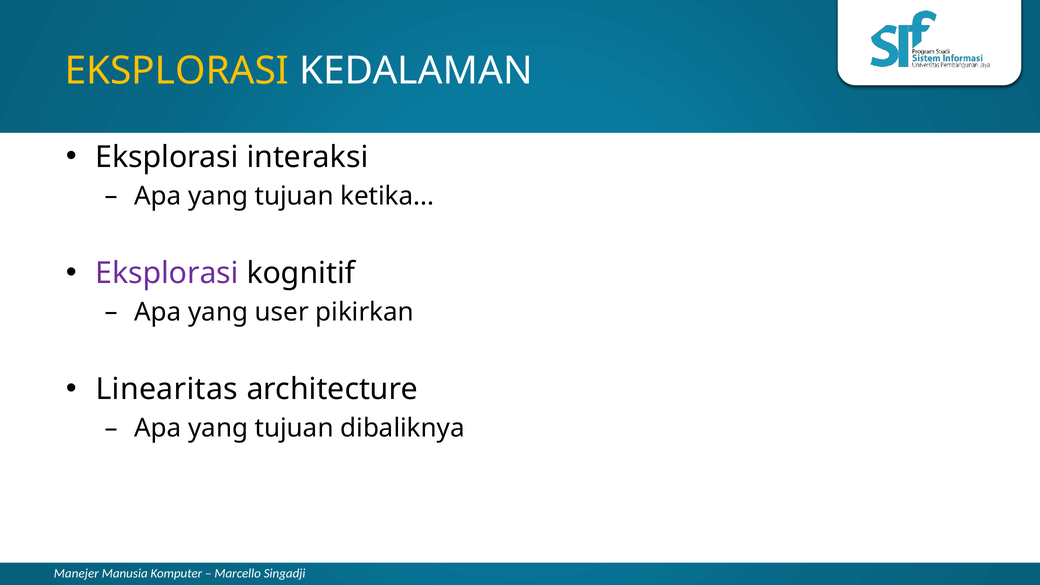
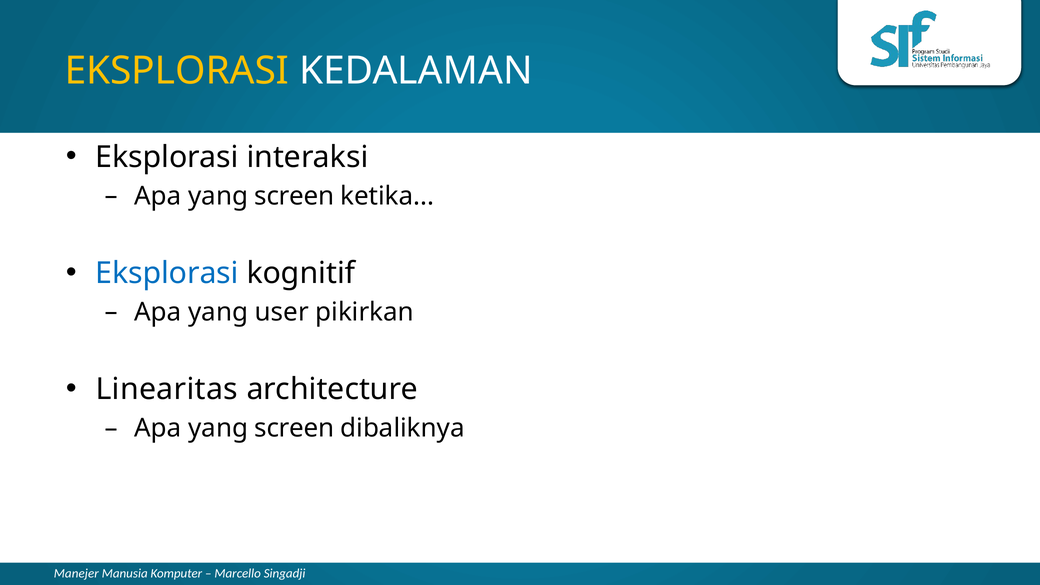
tujuan: tujuan -> screen (294, 196)
Eksplorasi colour: purple -> blue (167, 273)
tujuan: tujuan -> screen (294, 428)
